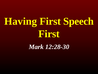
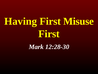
Speech: Speech -> Misuse (78, 21)
